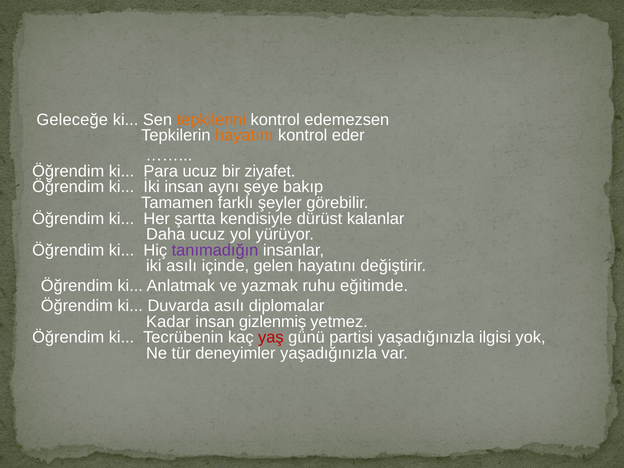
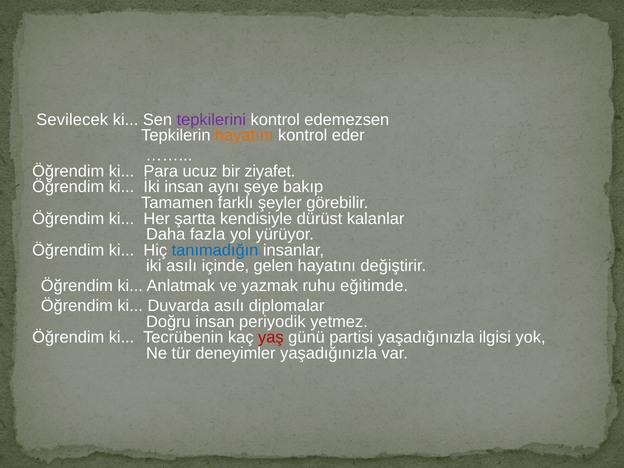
Geleceğe: Geleceğe -> Sevilecek (72, 120)
tepkilerini colour: orange -> purple (211, 120)
Daha ucuz: ucuz -> fazla (208, 234)
tanımadığın colour: purple -> blue (215, 250)
Kadar: Kadar -> Doğru (168, 322)
gizlenmiş: gizlenmiş -> periyodik (272, 322)
